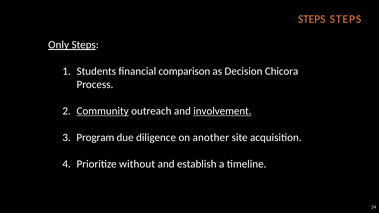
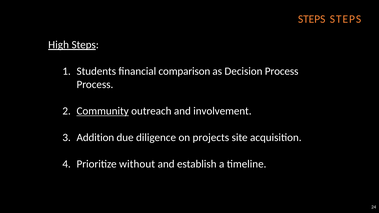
Only: Only -> High (59, 45)
Decision Chicora: Chicora -> Process (282, 71)
involvement underline: present -> none (222, 111)
Program: Program -> Addition (95, 138)
another: another -> projects (211, 138)
